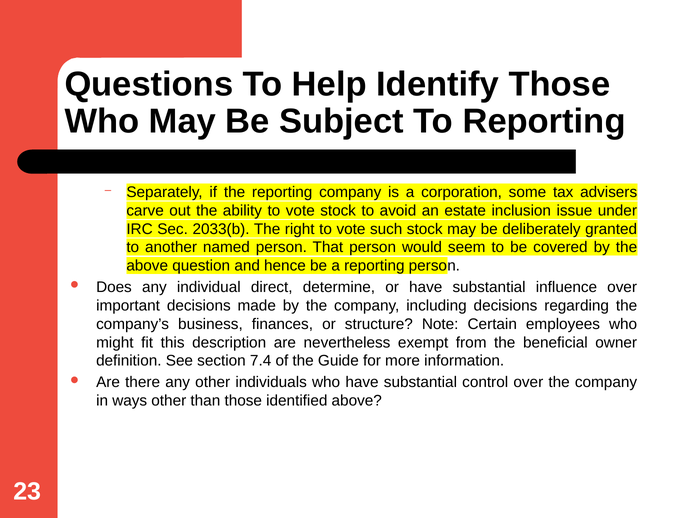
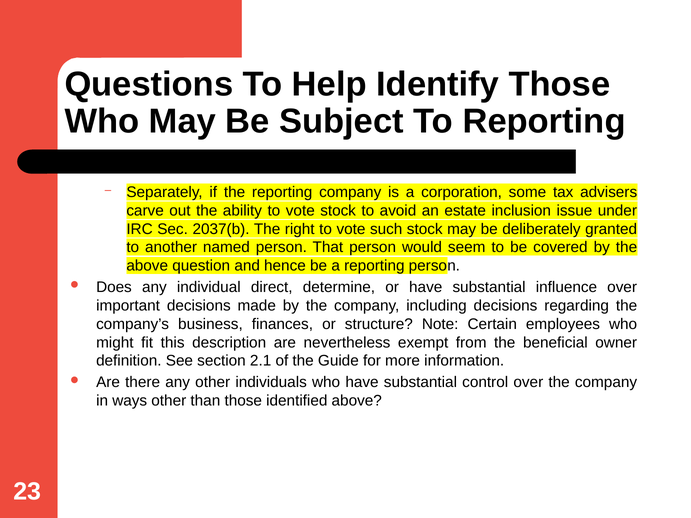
2033(b: 2033(b -> 2037(b (221, 229)
7.4: 7.4 -> 2.1 (261, 361)
